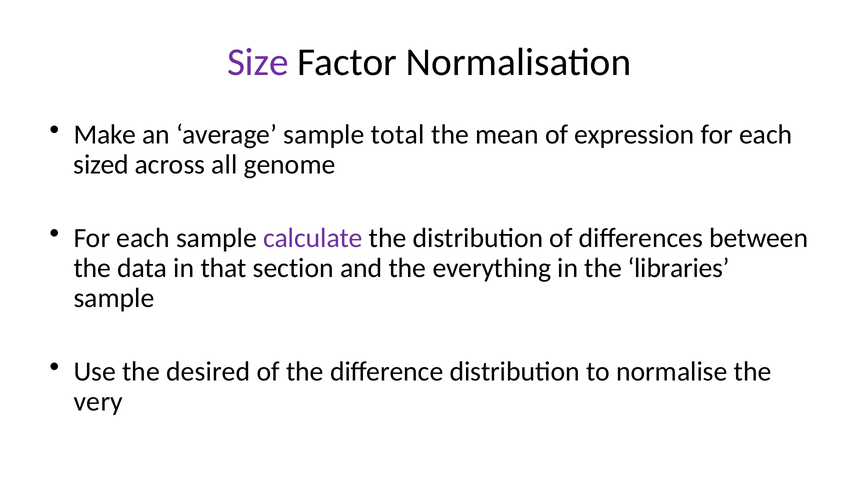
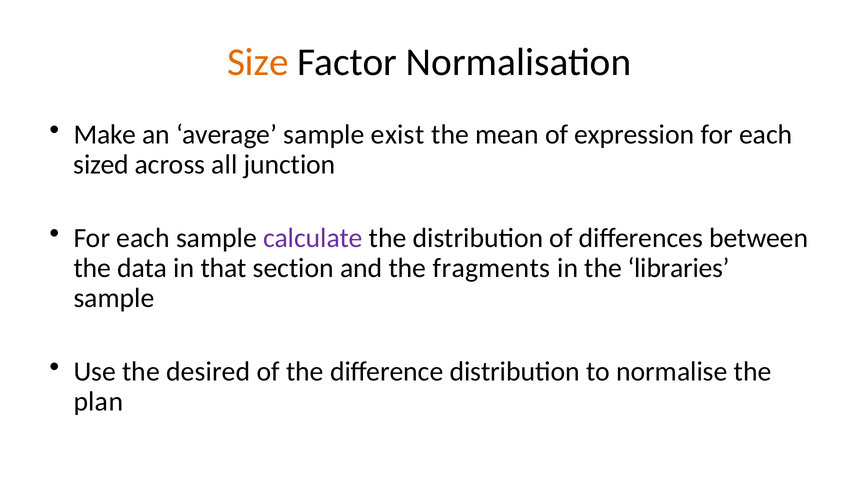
Size colour: purple -> orange (258, 62)
total: total -> exist (398, 135)
genome: genome -> junction (290, 165)
everything: everything -> fragments (492, 268)
very: very -> plan (98, 402)
